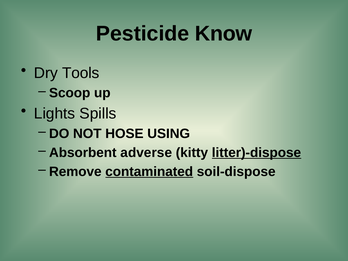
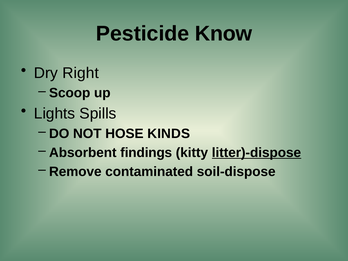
Tools: Tools -> Right (81, 73)
USING: USING -> KINDS (169, 134)
adverse: adverse -> findings (146, 153)
contaminated underline: present -> none (149, 172)
